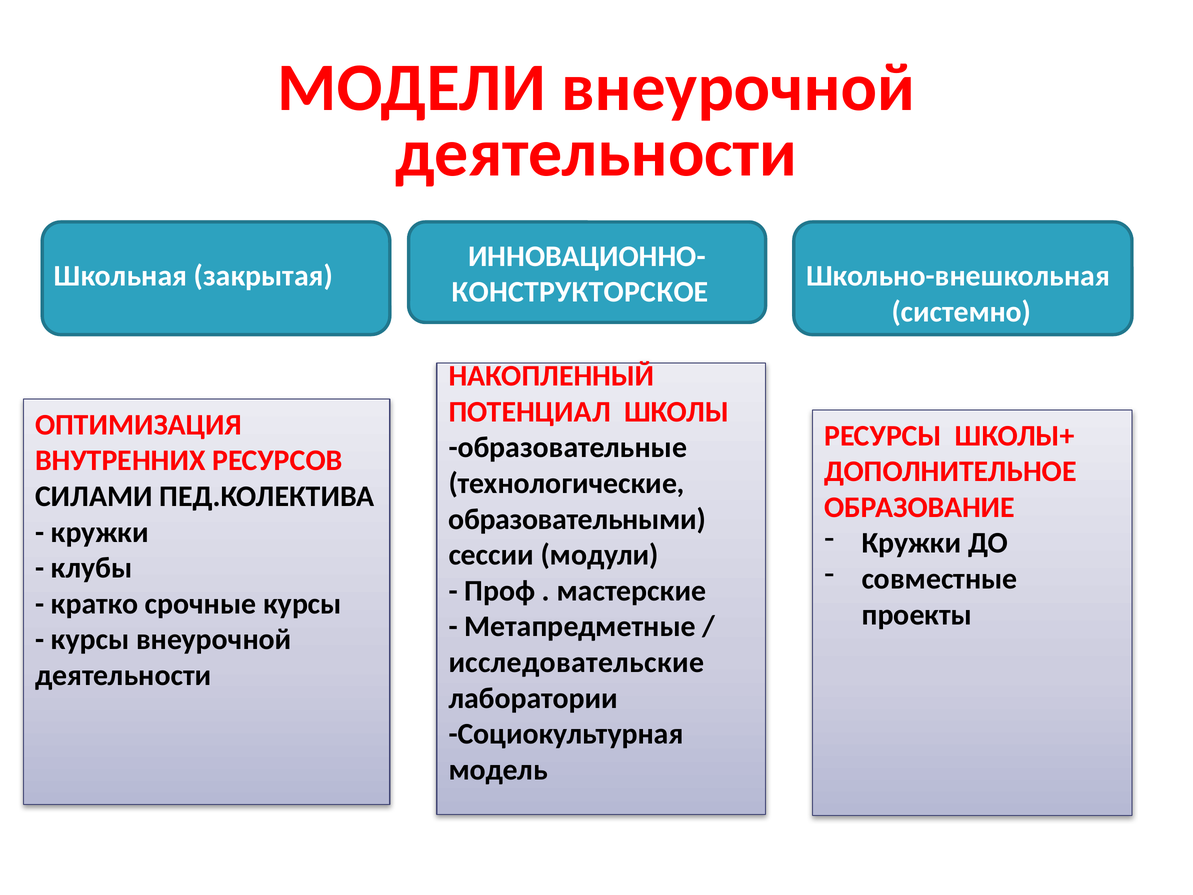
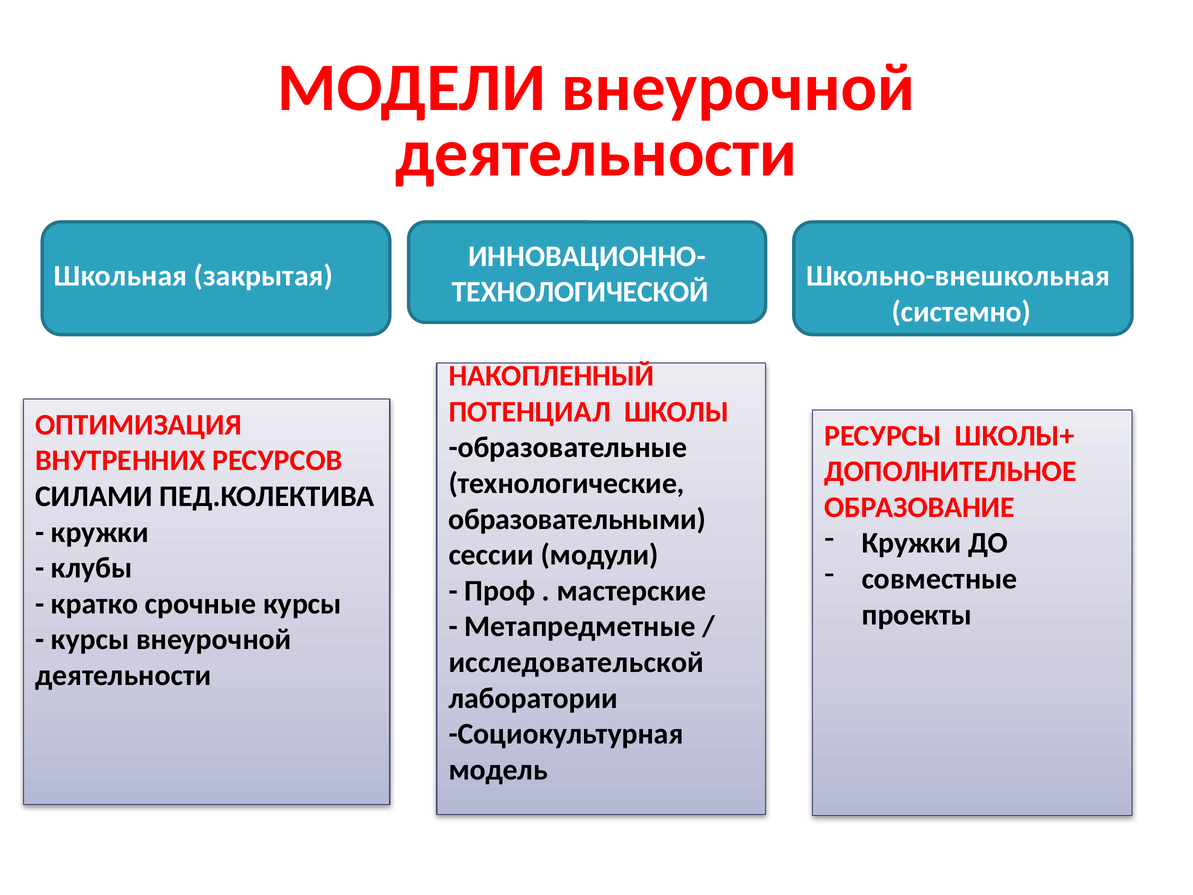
КОНСТРУКТОРСКОЕ: КОНСТРУКТОРСКОЕ -> ТЕХНОЛОГИЧЕСКОЙ (580, 292)
исследовательские: исследовательские -> исследовательской (576, 662)
